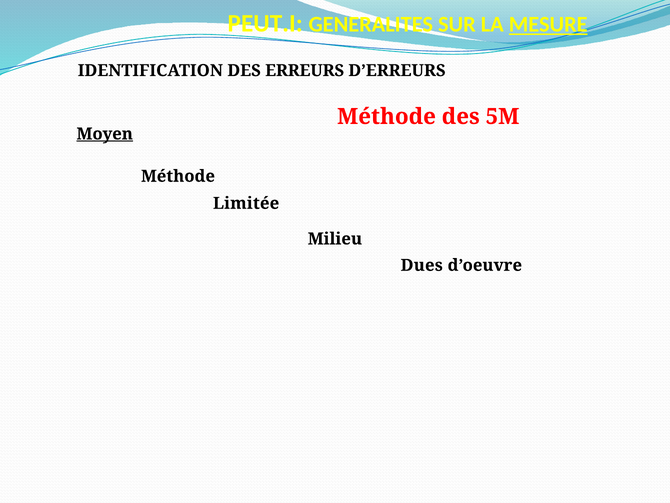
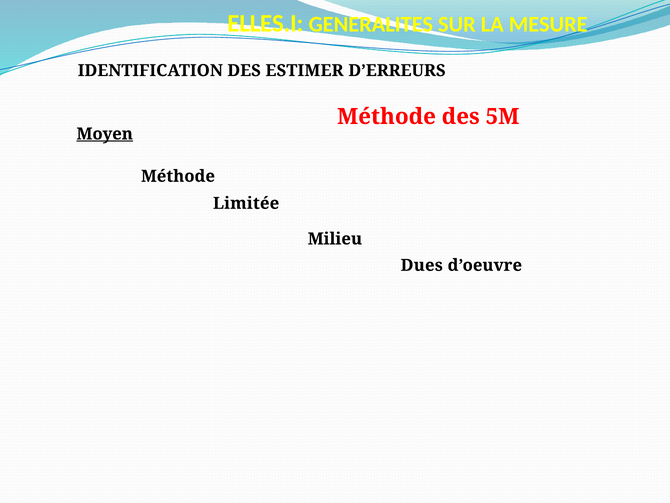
PEUT.I: PEUT.I -> ELLES.I (265, 24)
MESURE underline: present -> none (548, 25)
ERREURS: ERREURS -> ESTIMER (304, 71)
